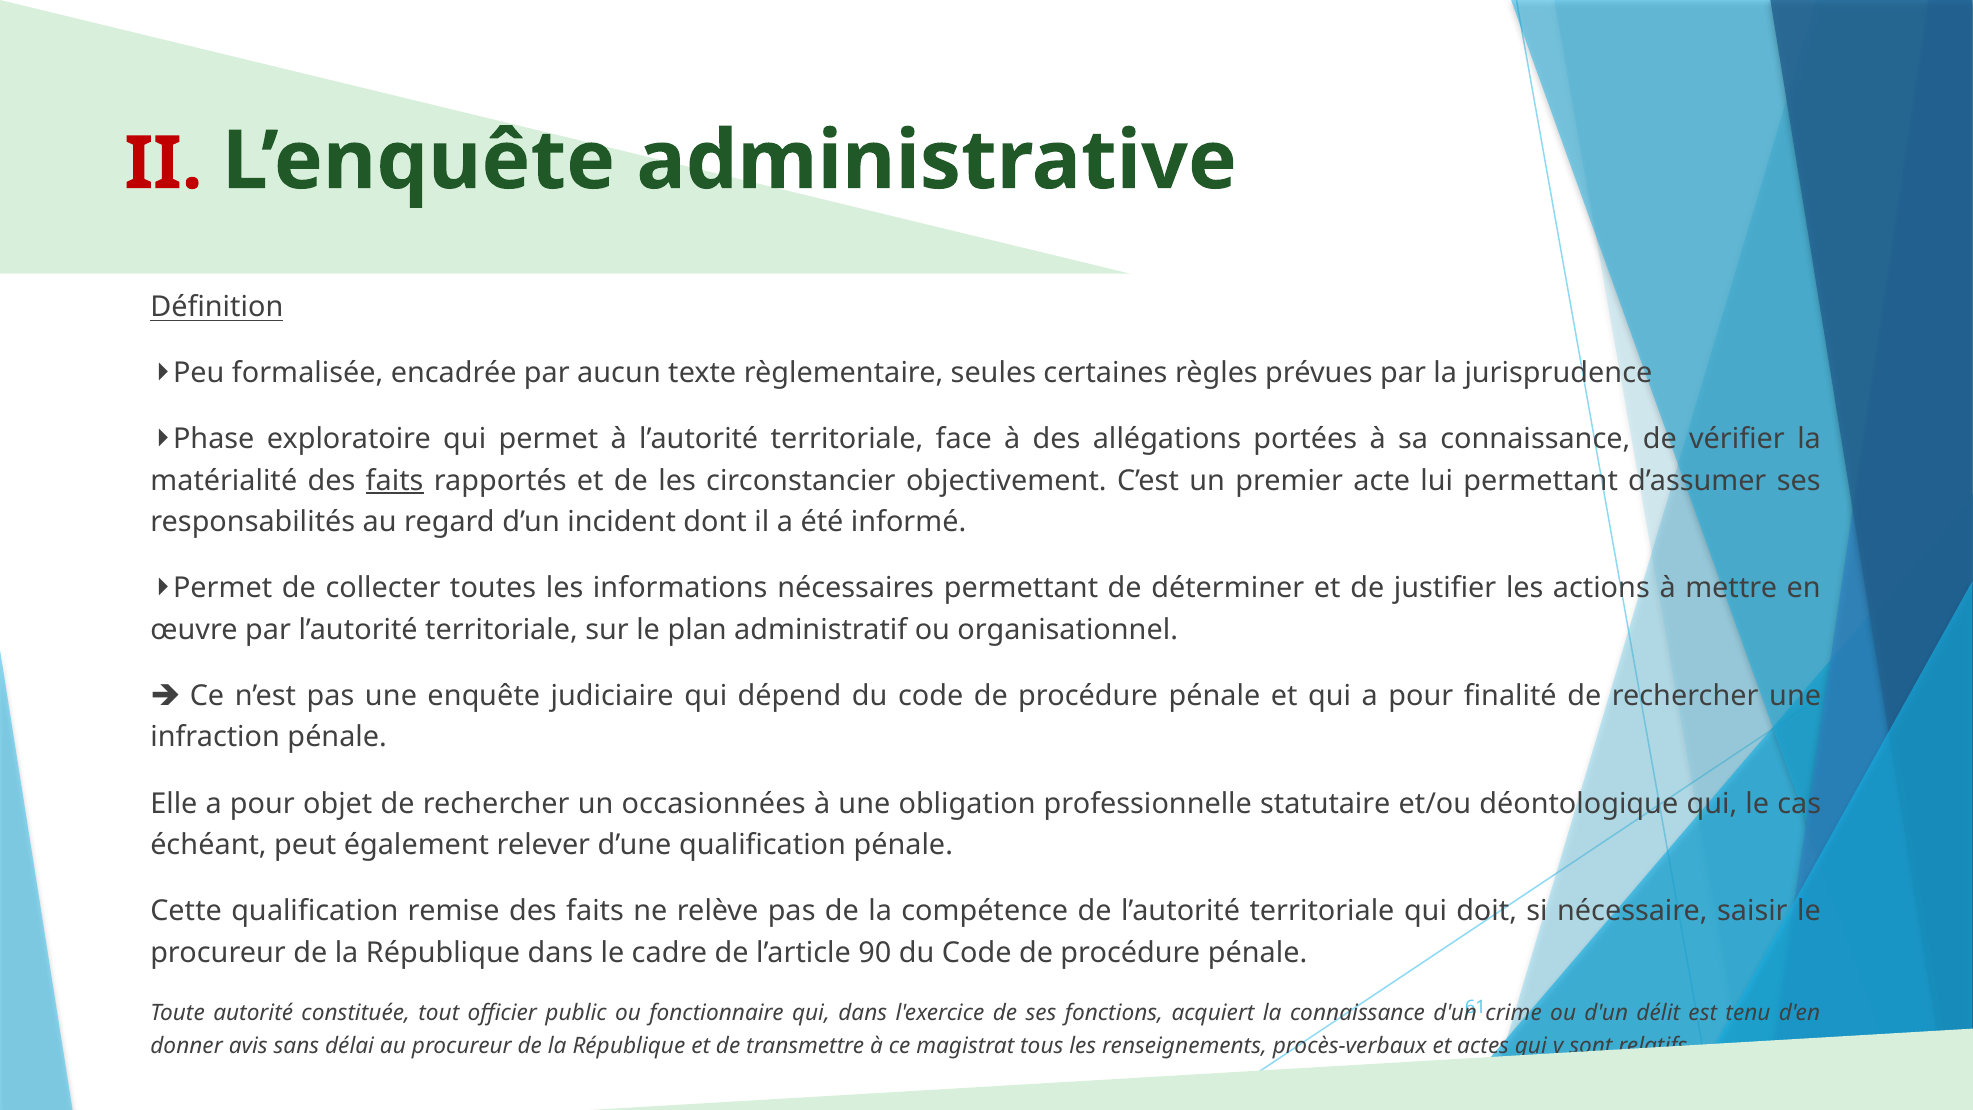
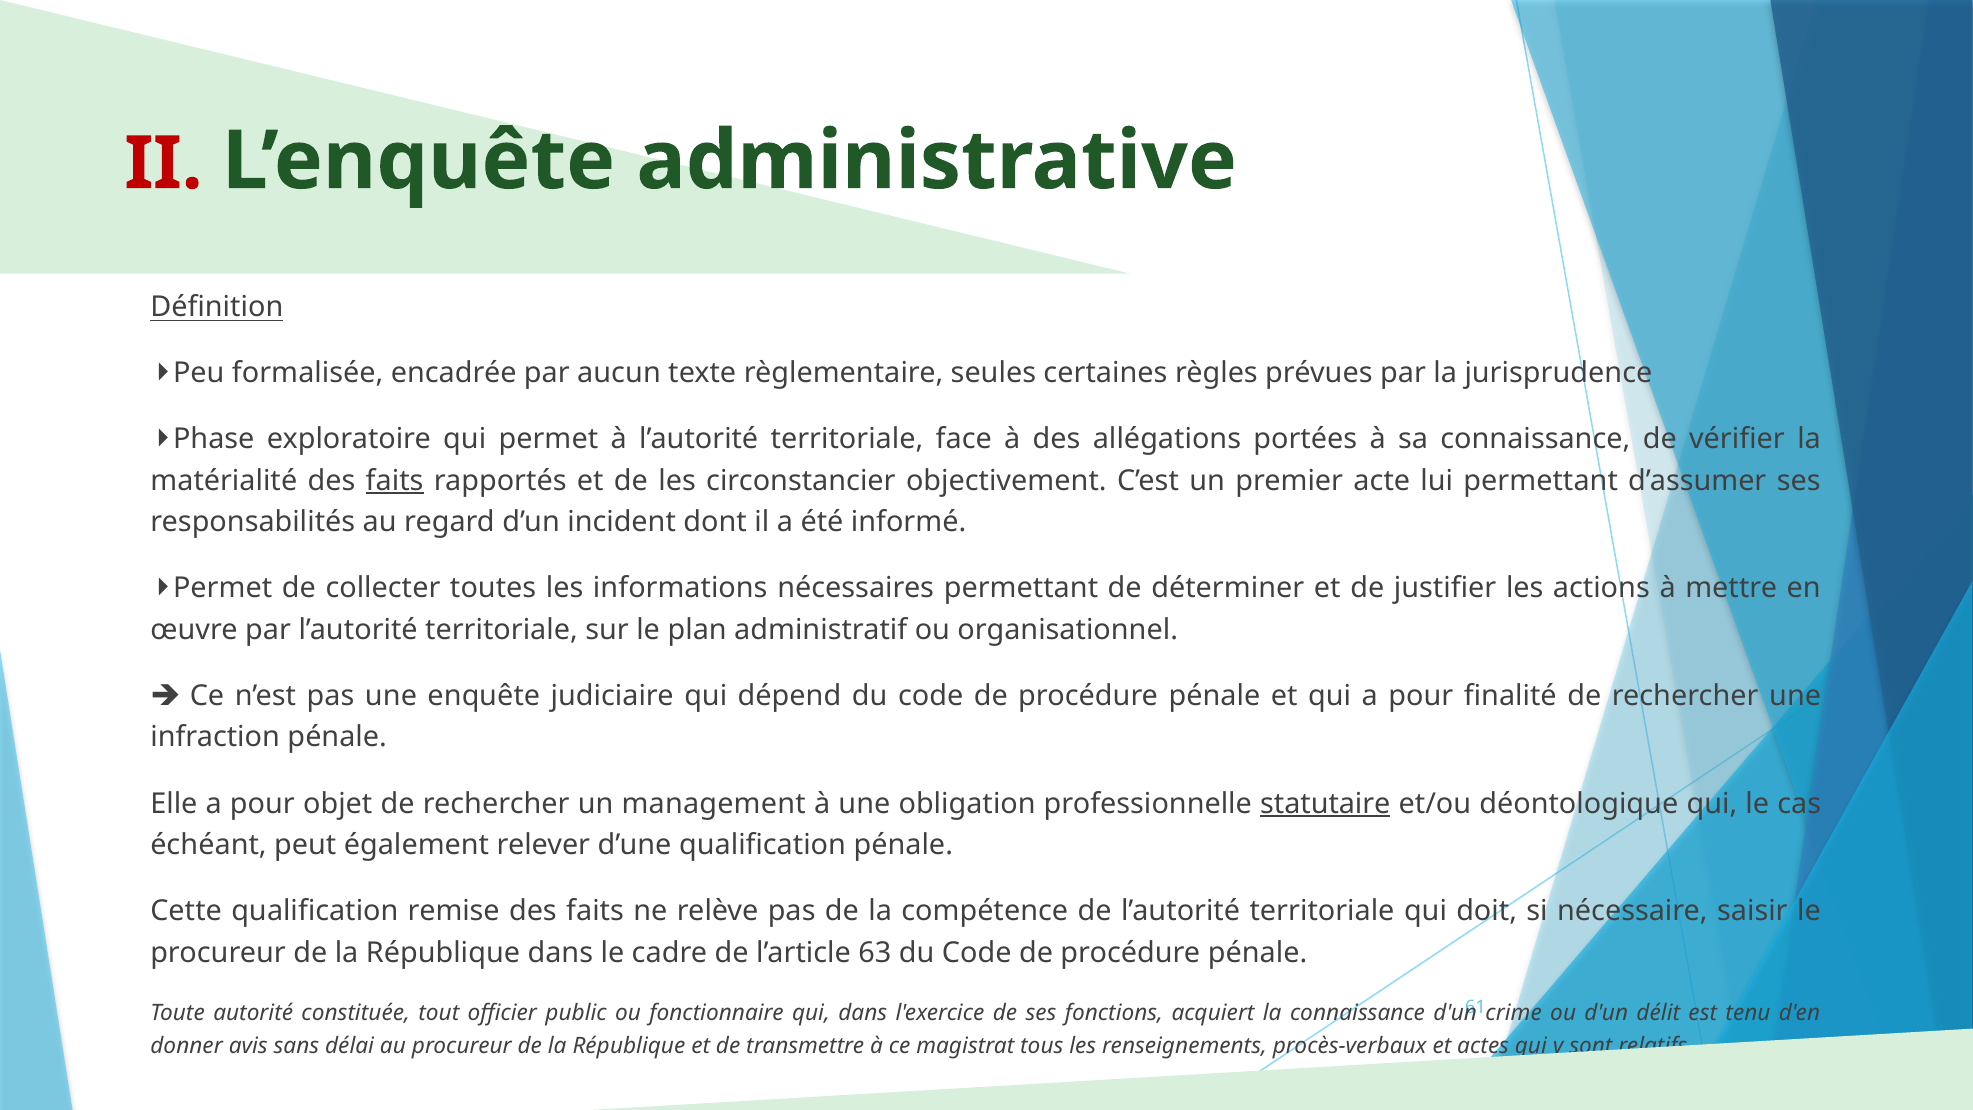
occasionnées: occasionnées -> management (714, 803)
statutaire underline: none -> present (1325, 803)
90: 90 -> 63 (875, 952)
